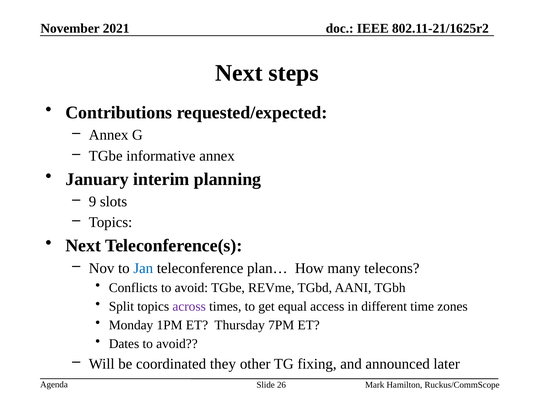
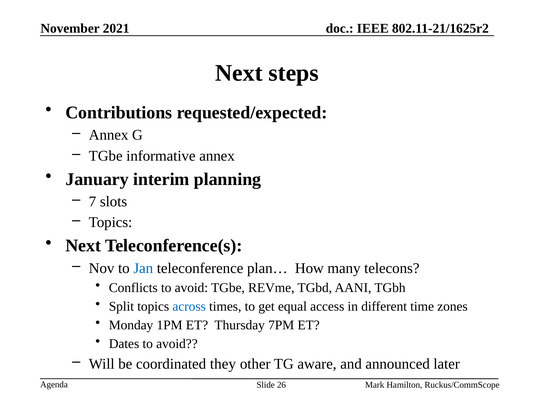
9: 9 -> 7 (93, 201)
across colour: purple -> blue (189, 306)
fixing: fixing -> aware (317, 363)
